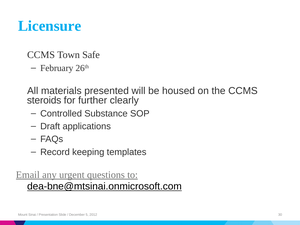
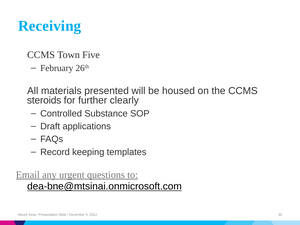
Licensure: Licensure -> Receiving (50, 26)
Safe: Safe -> Five (91, 55)
